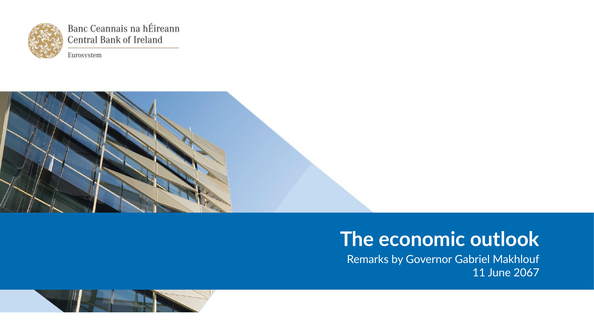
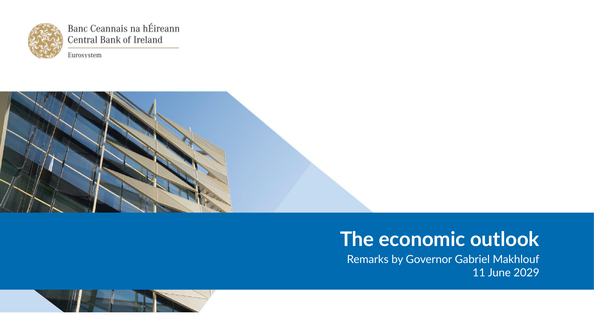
2067: 2067 -> 2029 (526, 273)
